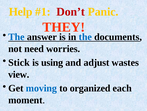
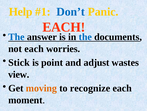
Don’t colour: red -> blue (71, 12)
THEY: THEY -> EACH (64, 27)
not need: need -> each (34, 48)
using: using -> point (52, 62)
moving colour: blue -> orange (41, 88)
organized: organized -> recognize (90, 88)
